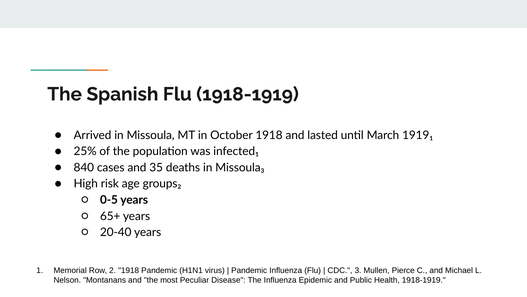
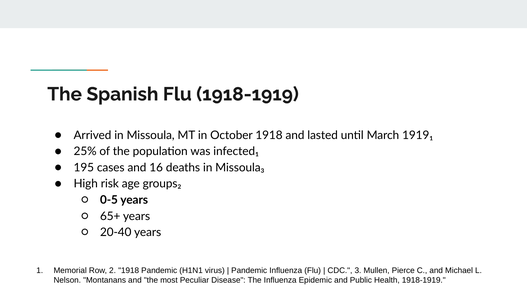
840: 840 -> 195 (84, 167)
35: 35 -> 16 (156, 167)
